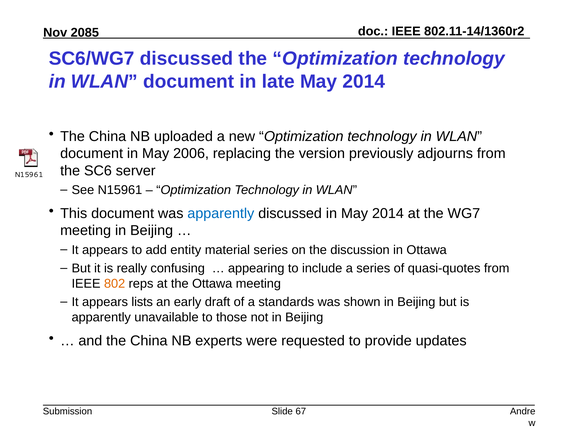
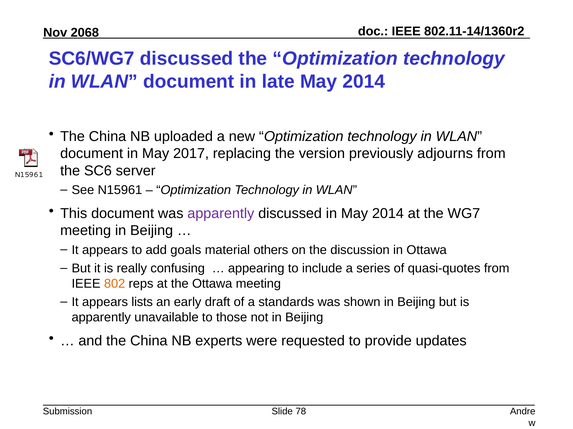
2085: 2085 -> 2068 (85, 33)
2006: 2006 -> 2017 (191, 154)
apparently colour: blue -> purple (221, 214)
entity: entity -> goals (186, 250)
material series: series -> others (271, 250)
67: 67 -> 78 (301, 412)
